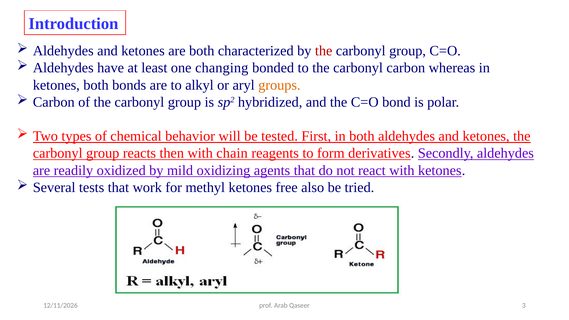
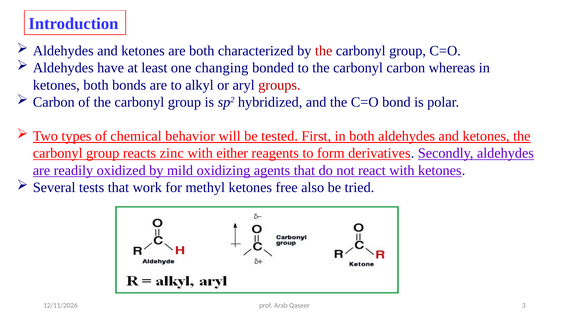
groups colour: orange -> red (279, 85)
then: then -> zinc (172, 153)
chain: chain -> either (232, 153)
